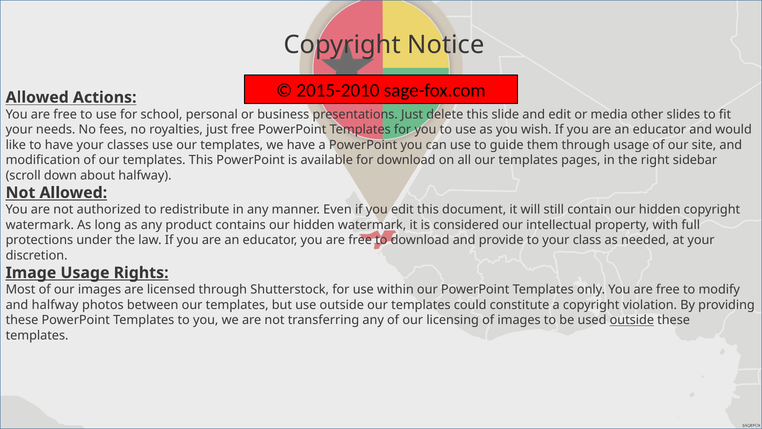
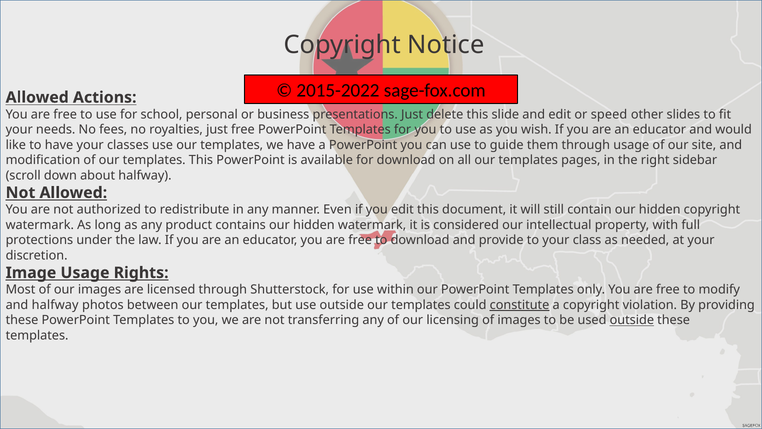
2015-2010: 2015-2010 -> 2015-2022 (338, 90)
media: media -> speed (609, 114)
constitute underline: none -> present (520, 305)
